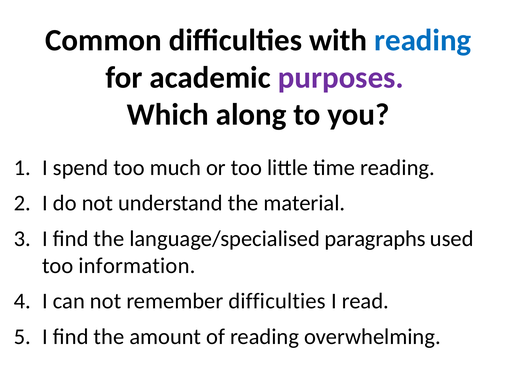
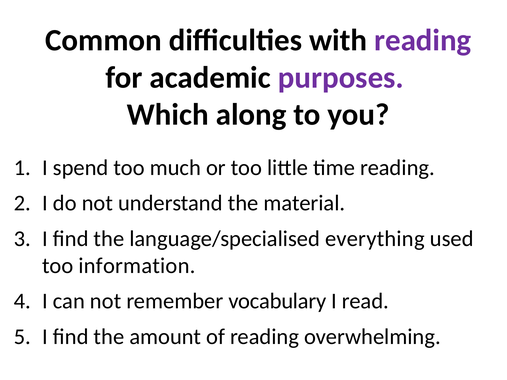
reading colour: blue -> purple (423, 40)
paragraphs: paragraphs -> everything (375, 239)
remember difficulties: difficulties -> vocabulary (277, 301)
